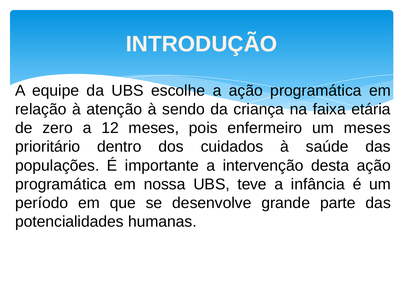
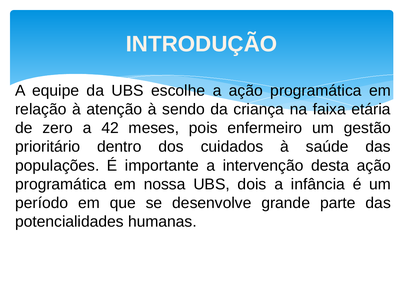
12: 12 -> 42 (110, 128)
um meses: meses -> gestão (367, 128)
teve: teve -> dois (252, 184)
